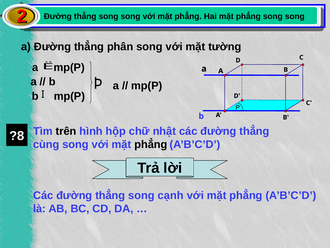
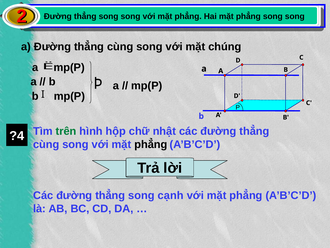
a Đường thẳng phân: phân -> cùng (120, 47)
tường: tường -> chúng (225, 47)
?8: ?8 -> ?4 (17, 136)
trên colour: black -> green (66, 131)
